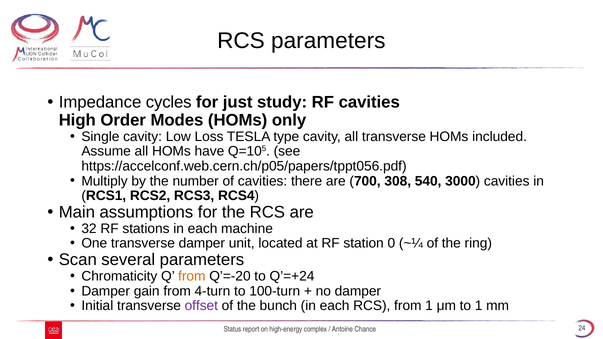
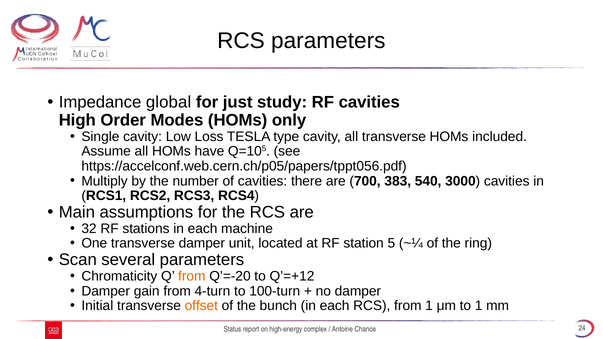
cycles: cycles -> global (169, 102)
308: 308 -> 383 (398, 181)
0: 0 -> 5 (391, 244)
Q’=+24: Q’=+24 -> Q’=+12 (292, 276)
offset colour: purple -> orange (201, 306)
